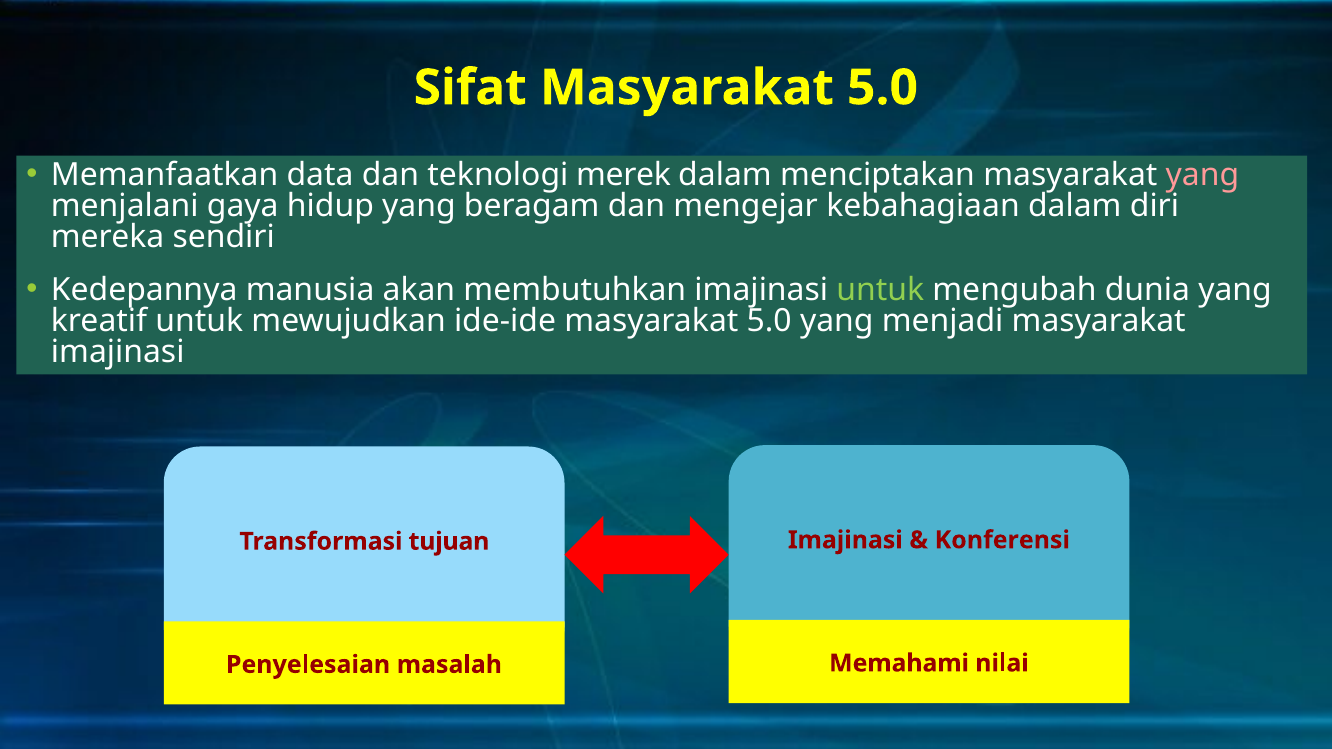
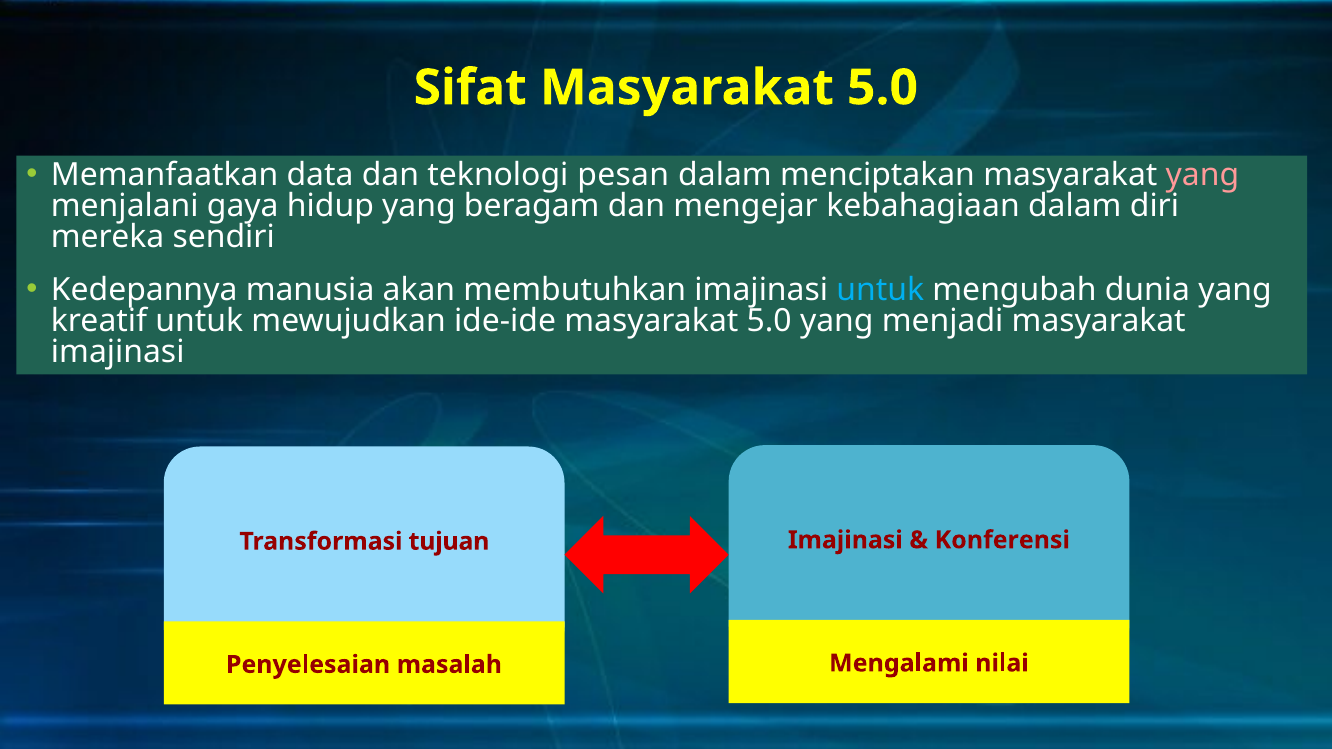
merek: merek -> pesan (623, 175)
untuk colour: light green -> light blue (880, 290)
Memahami: Memahami -> Mengalami (899, 664)
